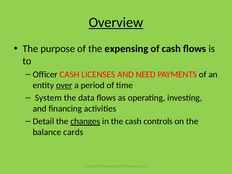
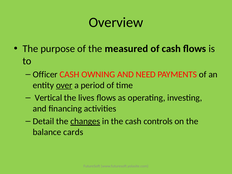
Overview underline: present -> none (116, 22)
expensing: expensing -> measured (126, 49)
LICENSES: LICENSES -> OWNING (98, 74)
System: System -> Vertical (48, 98)
data: data -> lives (86, 98)
